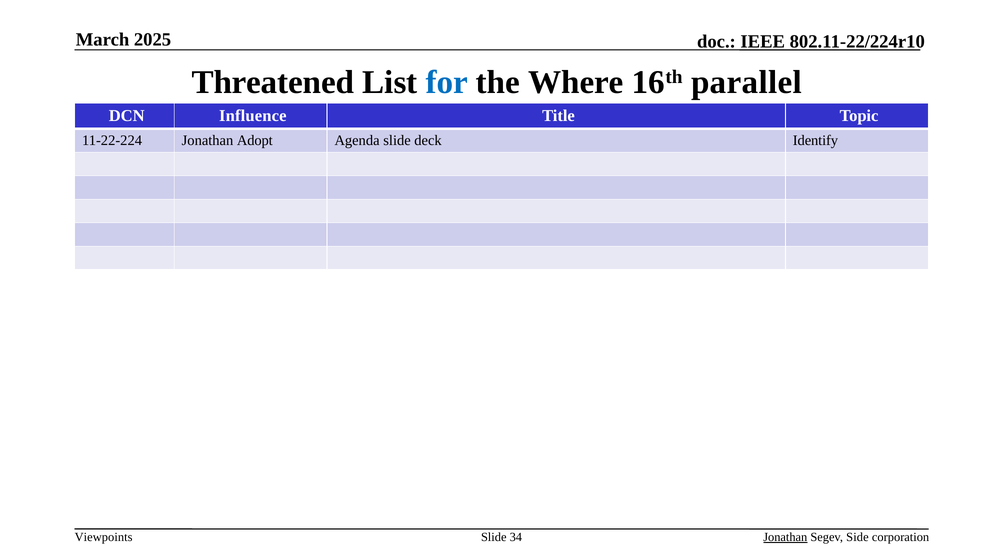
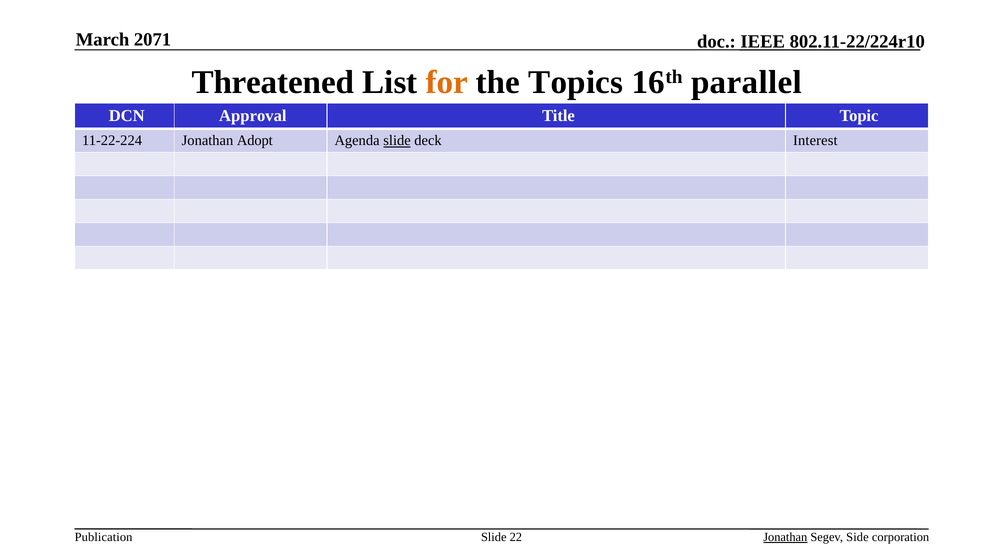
2025: 2025 -> 2071 (153, 40)
for colour: blue -> orange (447, 82)
Where: Where -> Topics (576, 82)
Influence: Influence -> Approval (253, 116)
slide underline: none -> present (397, 141)
Identify: Identify -> Interest (815, 141)
Viewpoints: Viewpoints -> Publication (104, 537)
34: 34 -> 22 (516, 537)
